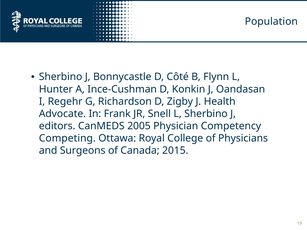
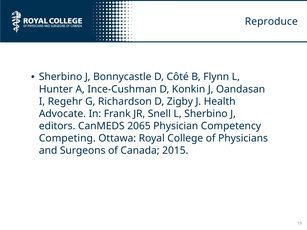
Population: Population -> Reproduce (271, 21)
2005: 2005 -> 2065 (139, 126)
